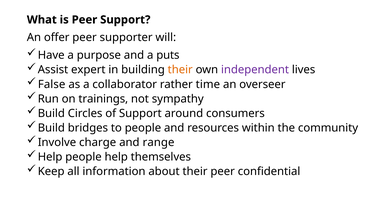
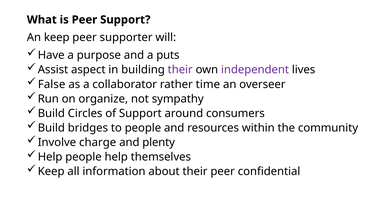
An offer: offer -> keep (57, 38)
expert: expert -> aspect (88, 70)
their colour: orange -> purple (180, 70)
trainings: trainings -> organize (103, 99)
range: range -> plenty (159, 143)
